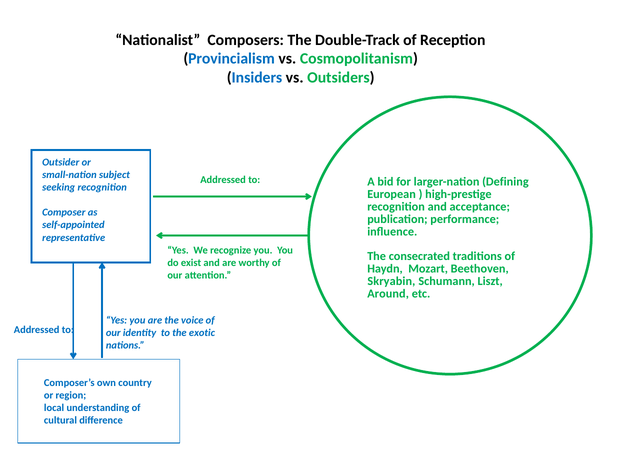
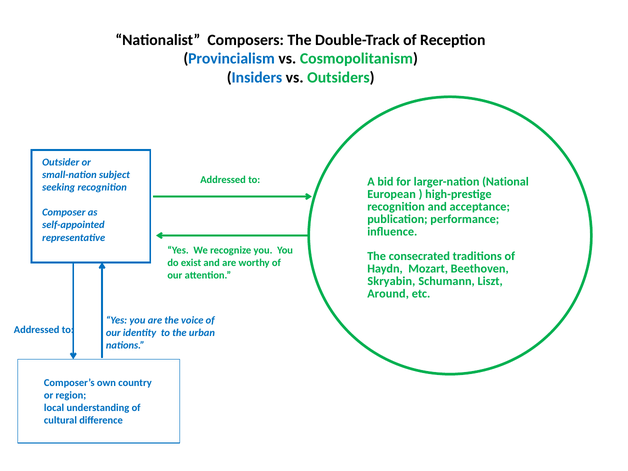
Defining: Defining -> National (505, 182)
exotic: exotic -> urban (202, 333)
